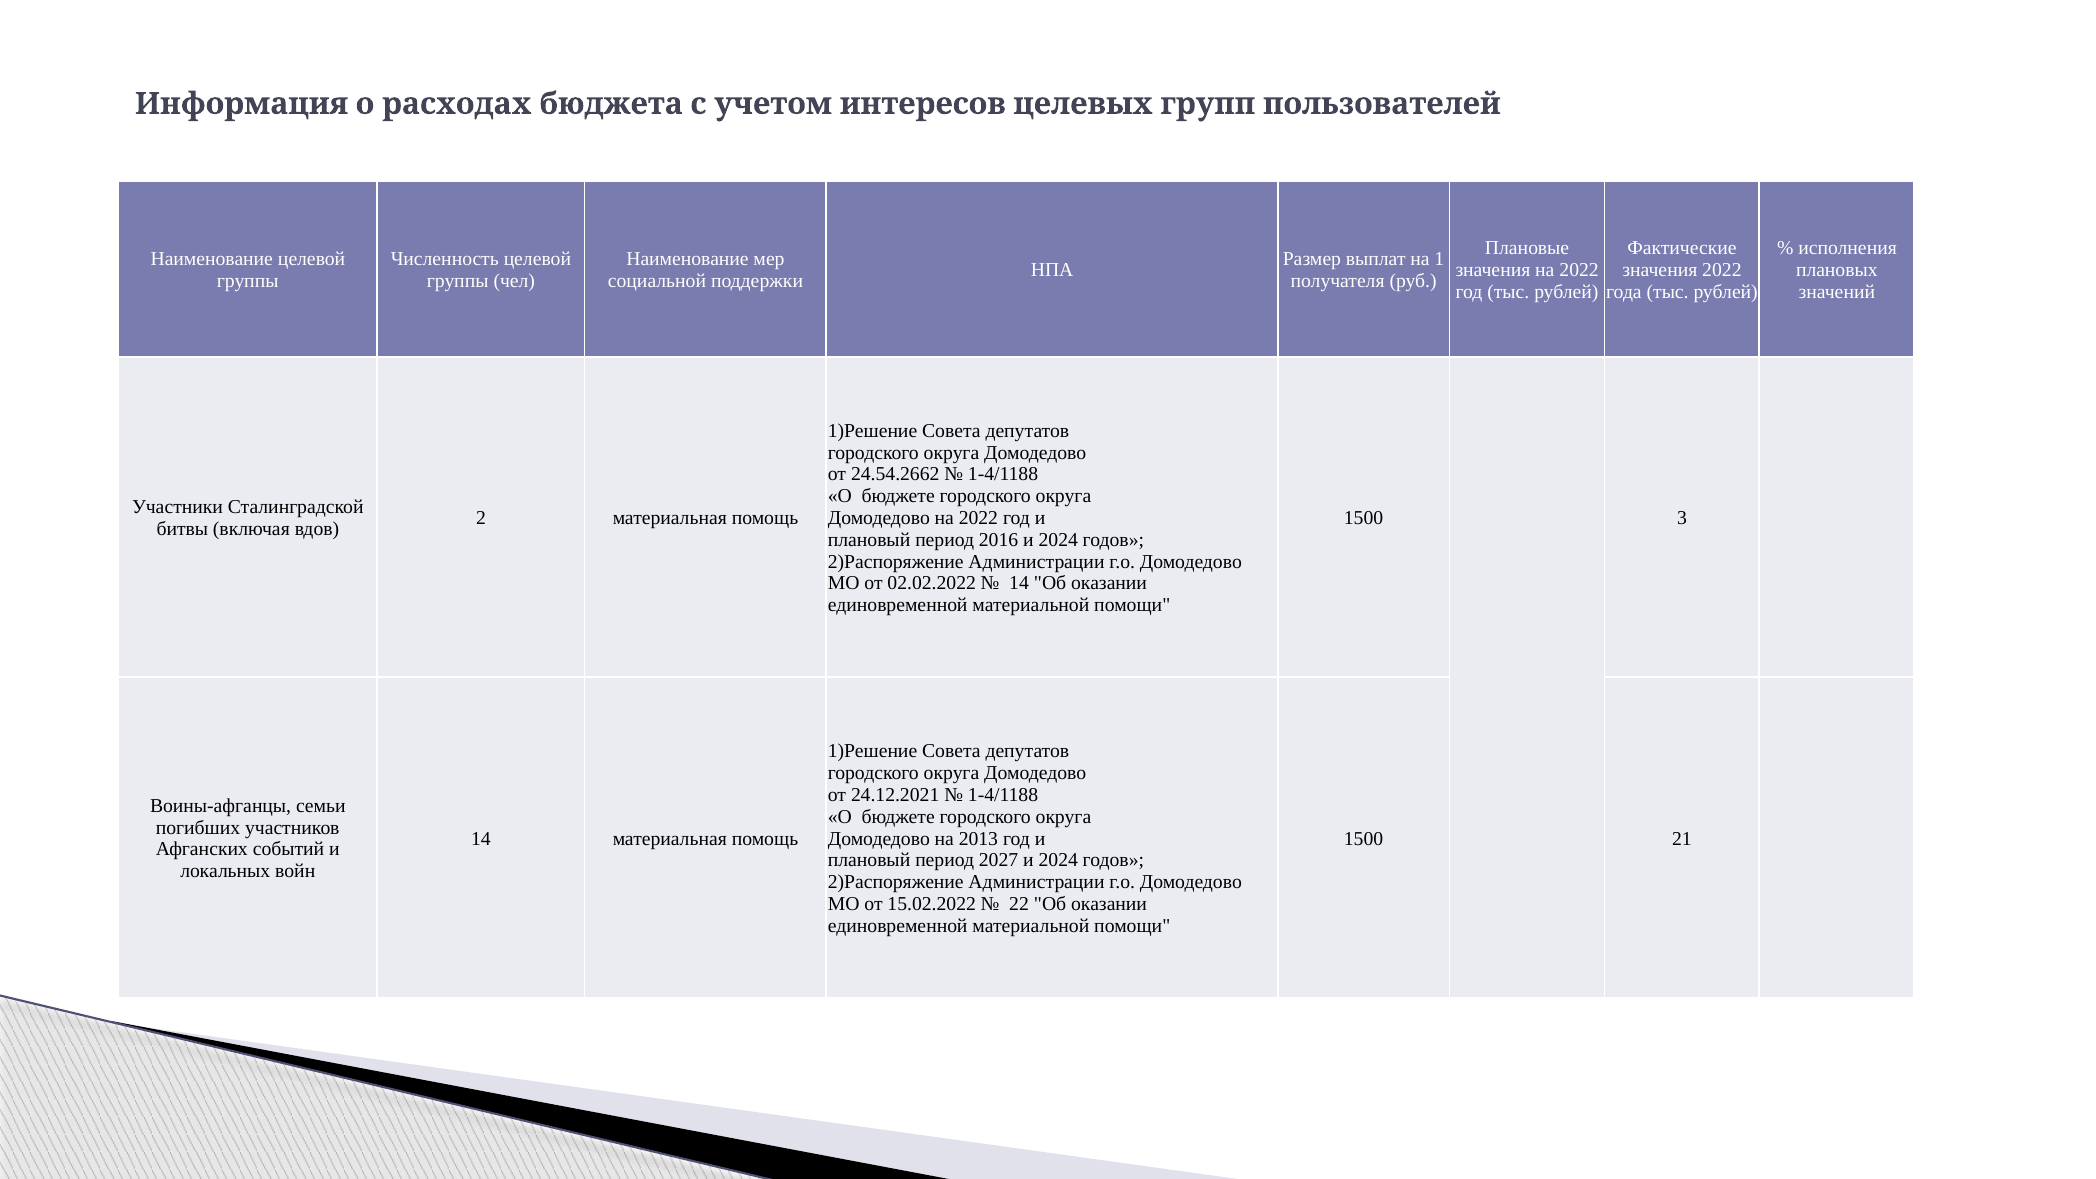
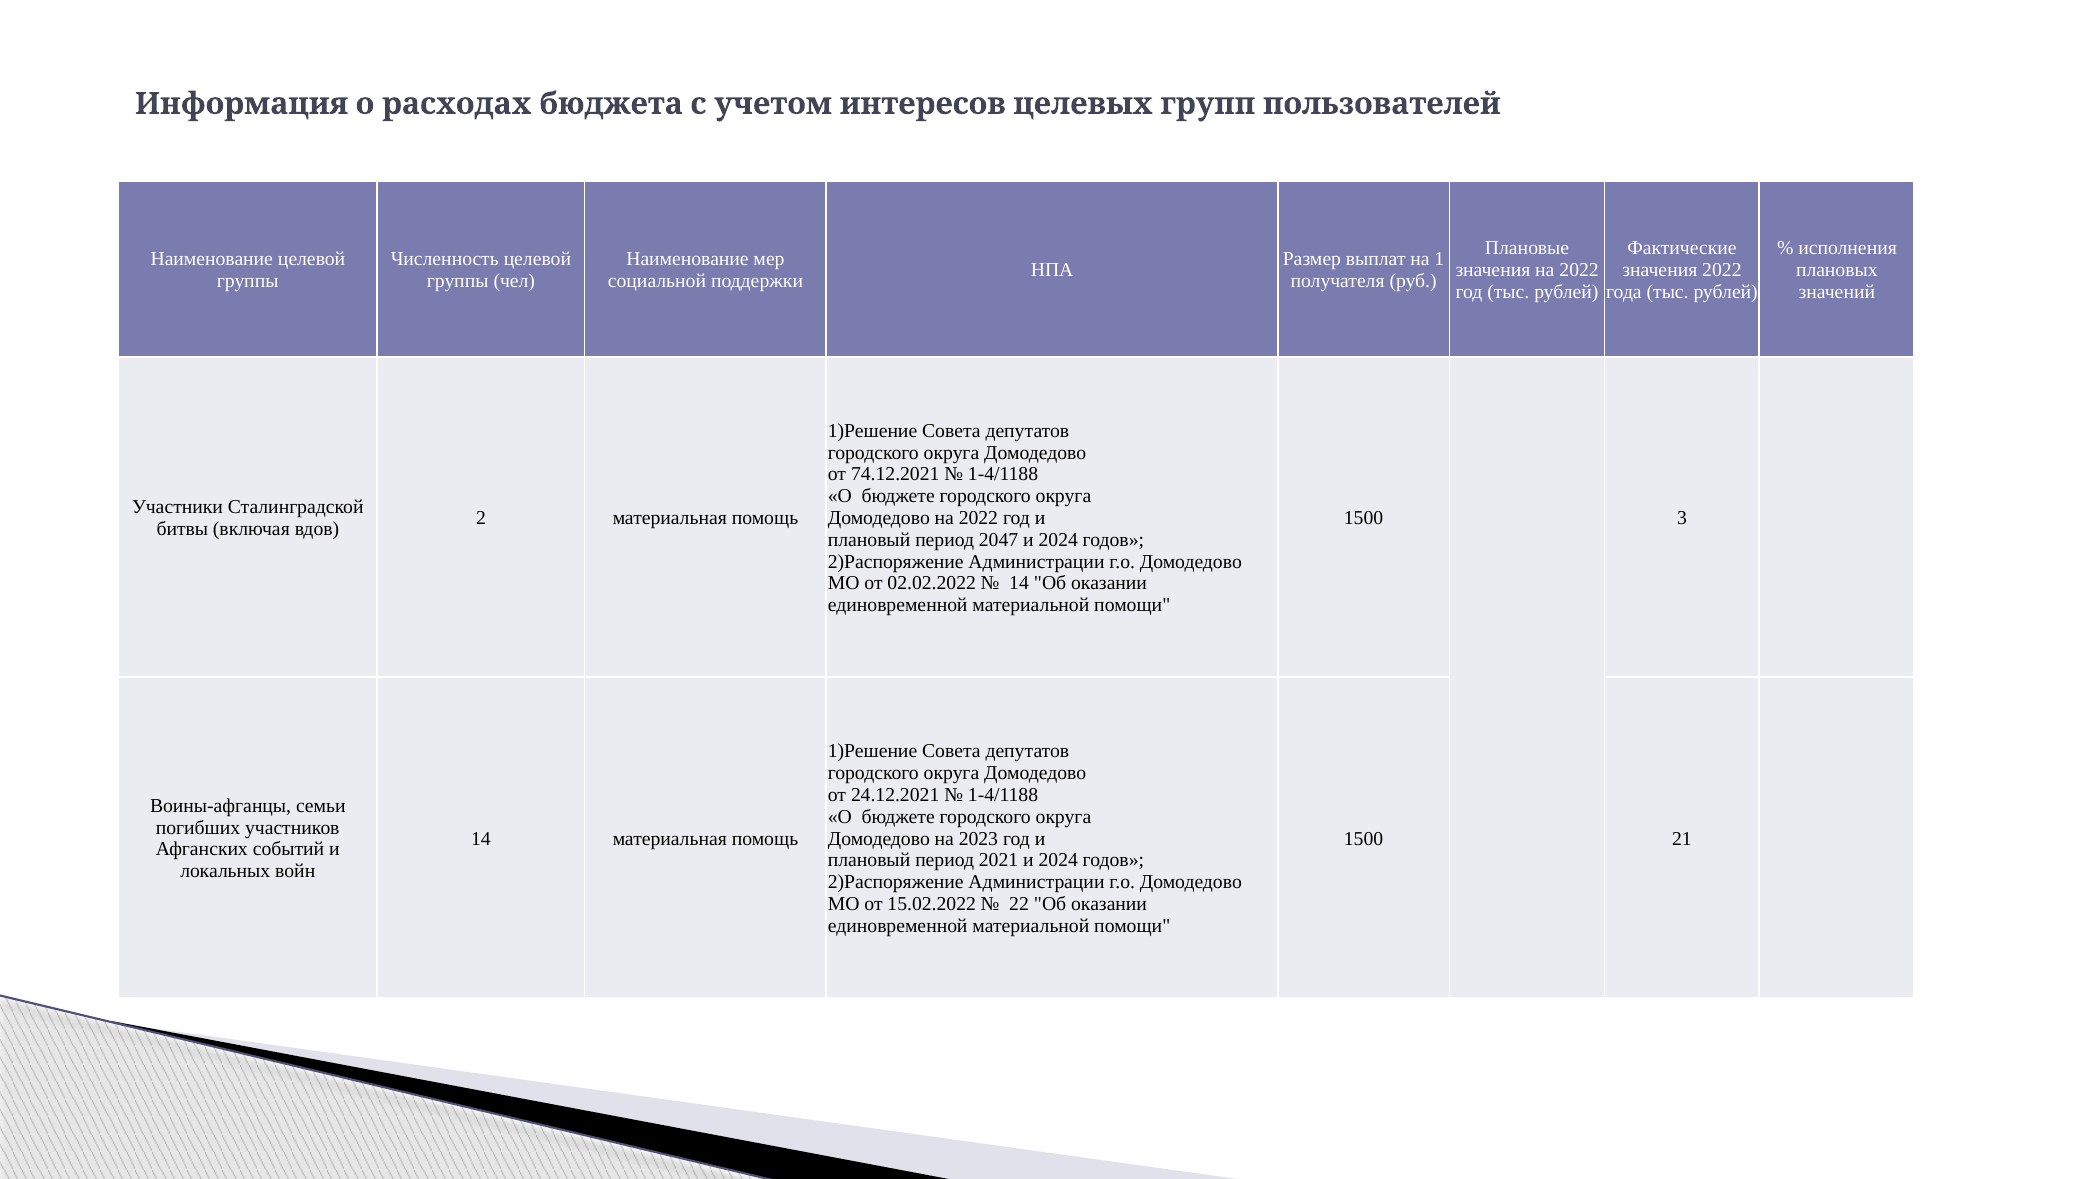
24.54.2662: 24.54.2662 -> 74.12.2021 (895, 474)
2016: 2016 -> 2047 (999, 540)
2013: 2013 -> 2023 (978, 839)
2027: 2027 -> 2021 (999, 860)
